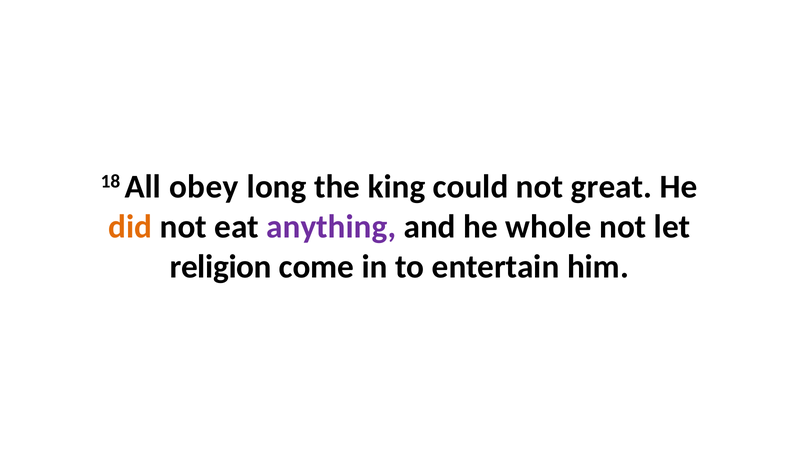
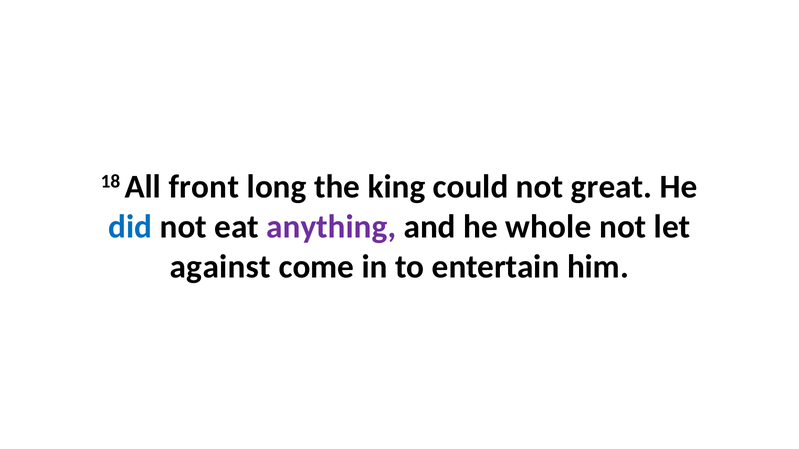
obey: obey -> front (204, 187)
did colour: orange -> blue (130, 227)
religion: religion -> against (220, 267)
